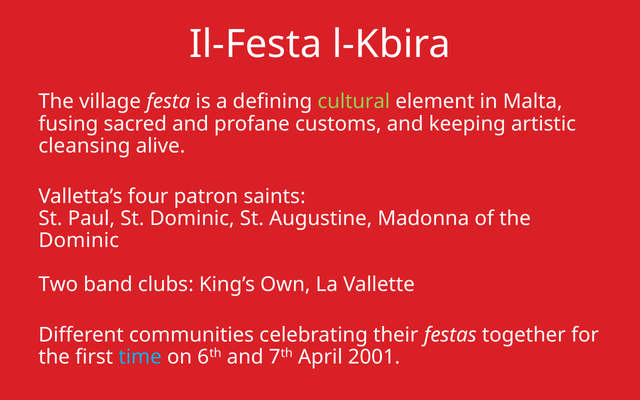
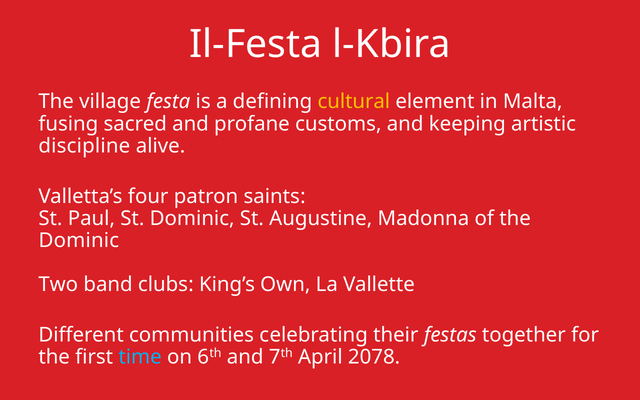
cultural colour: light green -> yellow (354, 102)
cleansing: cleansing -> discipline (84, 146)
2001: 2001 -> 2078 (374, 357)
